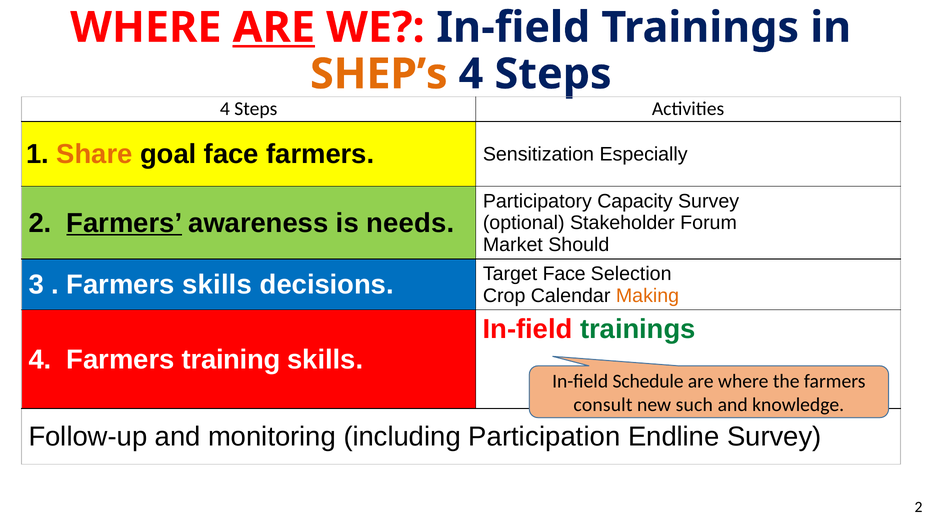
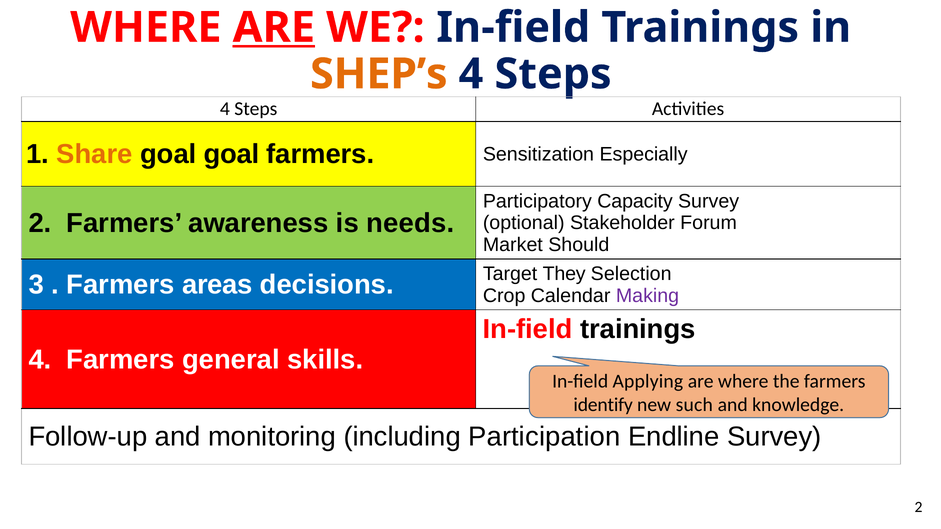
goal face: face -> goal (231, 154)
Farmers underline: present -> none (124, 223)
Farmers skills: skills -> areas (217, 285)
Target Face: Face -> They (564, 274)
Making colour: orange -> purple (647, 296)
trainings colour: green -> black (638, 329)
training: training -> general (231, 360)
Schedule: Schedule -> Applying (648, 382)
consult: consult -> identify (603, 405)
